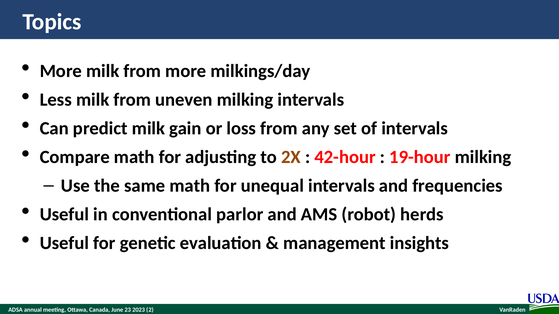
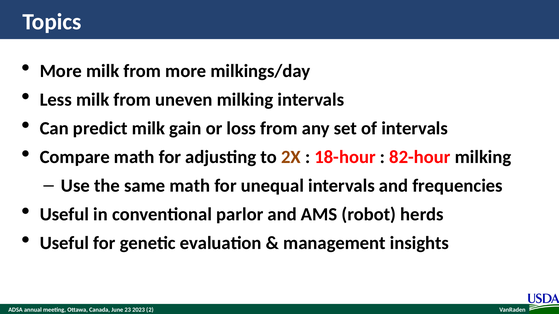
42-hour: 42-hour -> 18-hour (345, 157)
19-hour: 19-hour -> 82-hour (420, 157)
